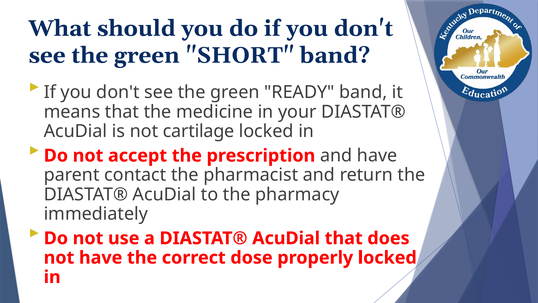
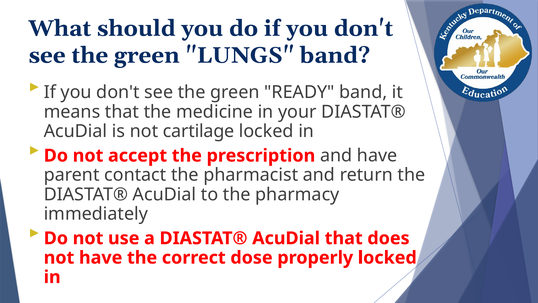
SHORT: SHORT -> LUNGS (240, 55)
